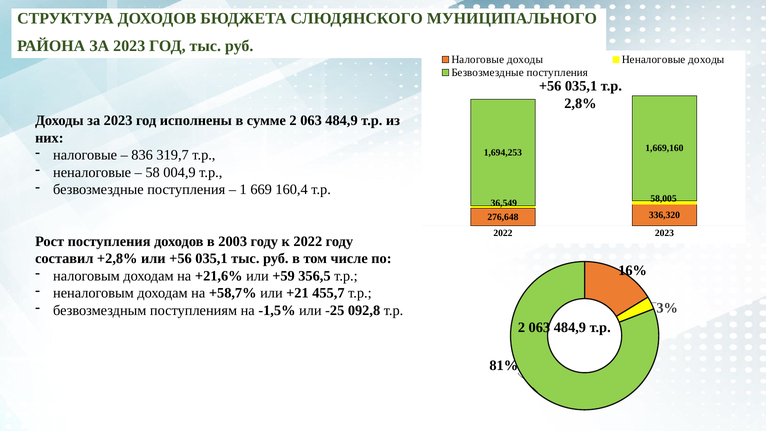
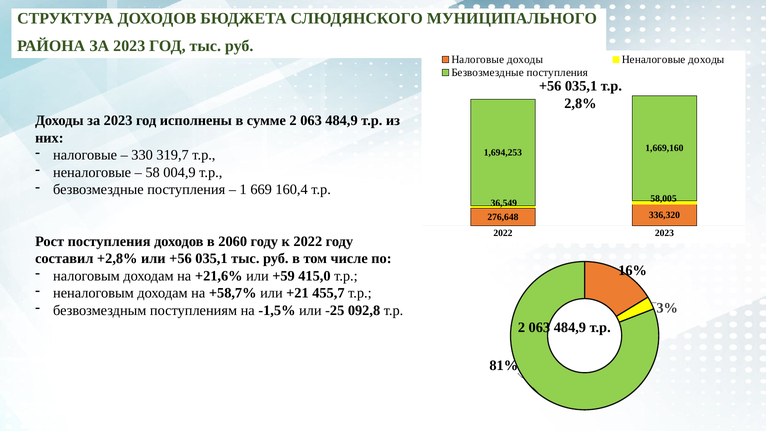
836: 836 -> 330 (142, 155)
2003: 2003 -> 2060 (233, 241)
356,5: 356,5 -> 415,0 (314, 276)
